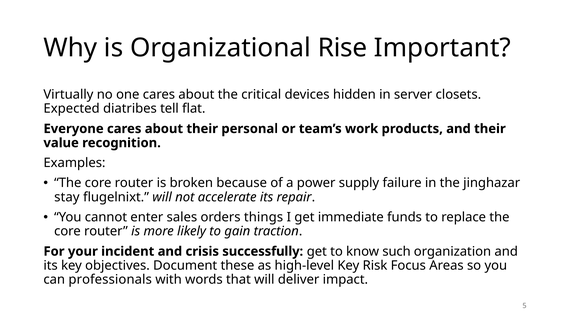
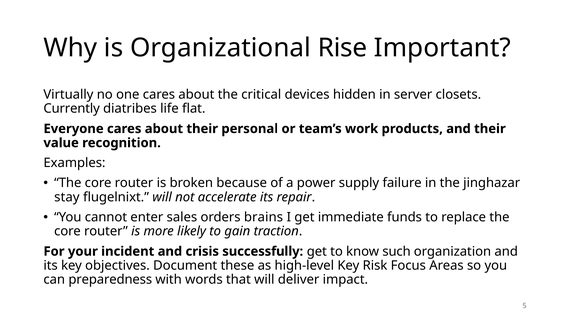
Expected: Expected -> Currently (72, 109)
tell: tell -> life (169, 109)
things: things -> brains (264, 217)
professionals: professionals -> preparedness (110, 279)
